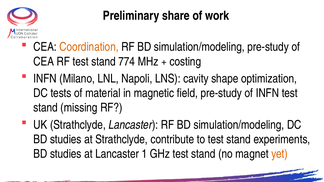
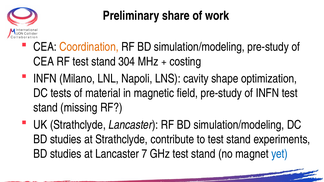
774: 774 -> 304 (127, 62)
1: 1 -> 7 (144, 154)
yet colour: orange -> blue (279, 154)
